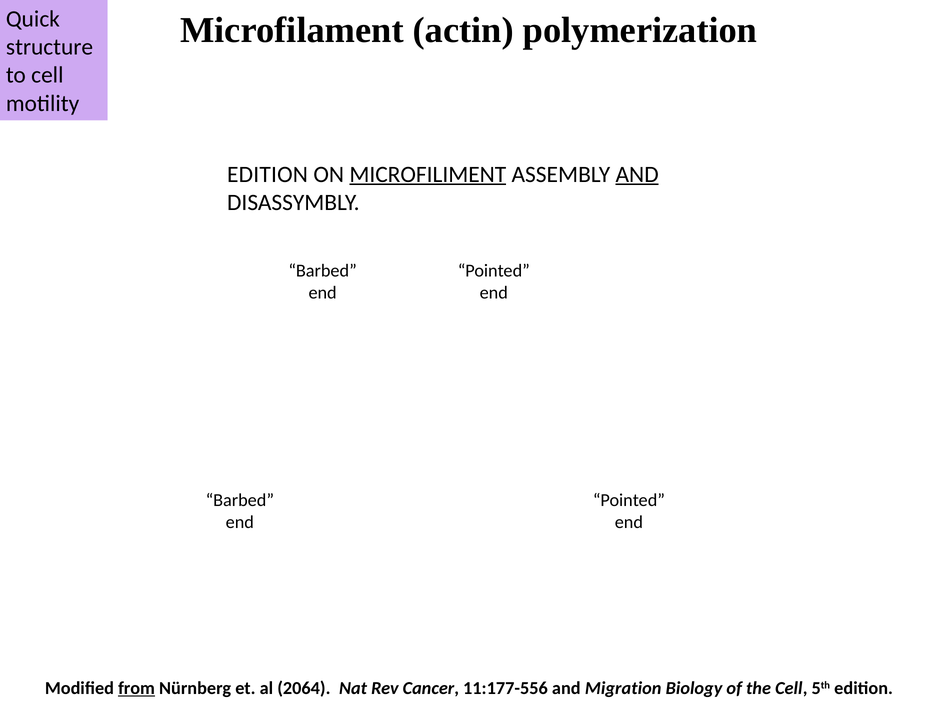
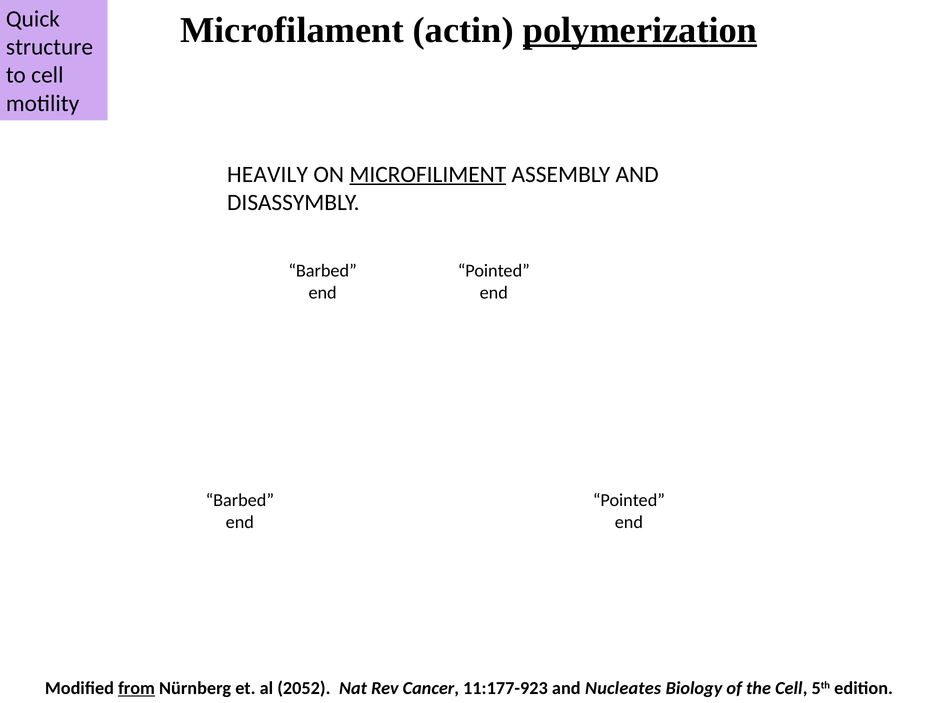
polymerization underline: none -> present (640, 30)
EDITION: EDITION -> HEAVILY (268, 174)
AND underline: present -> none (637, 174)
2064: 2064 -> 2052 (304, 689)
11:177-556: 11:177-556 -> 11:177-923 (505, 689)
Migration: Migration -> Nucleates (623, 689)
